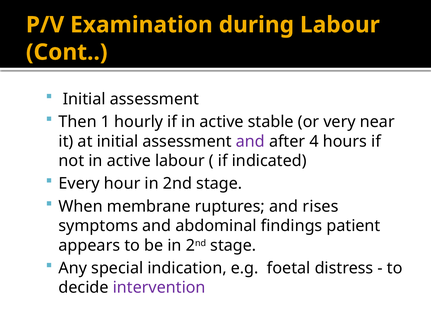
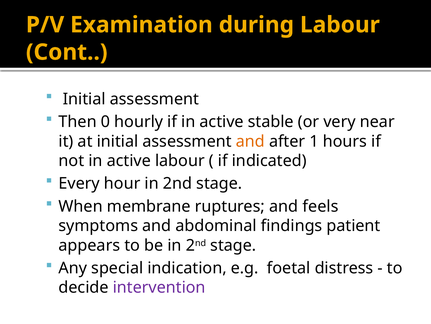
1: 1 -> 0 (105, 122)
and colour: purple -> orange (250, 141)
4: 4 -> 1 (314, 141)
rises: rises -> feels (321, 206)
